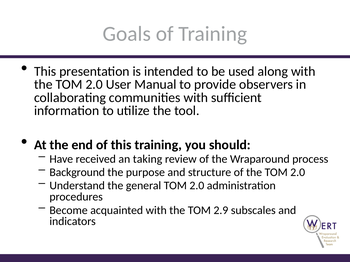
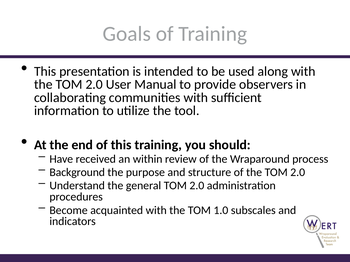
taking: taking -> within (148, 159)
2.9: 2.9 -> 1.0 (221, 211)
